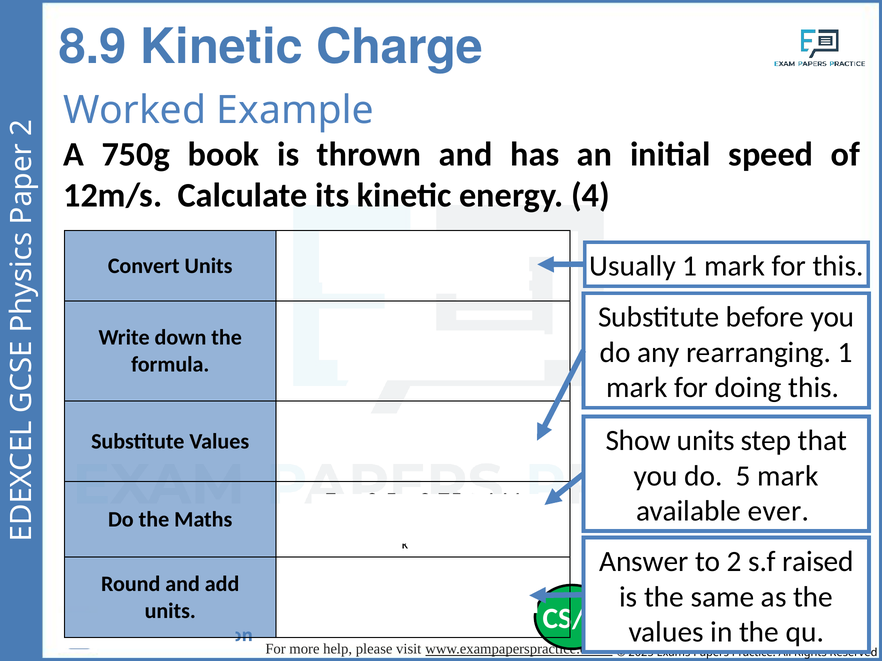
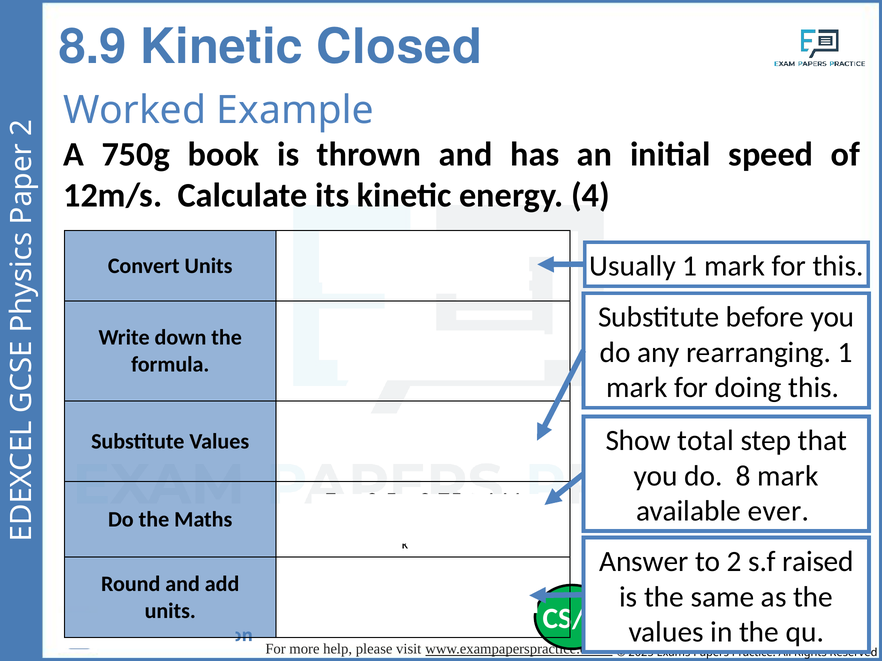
Charge: Charge -> Closed (399, 47)
Show units: units -> total (706, 441)
5: 5 -> 8 (743, 476)
